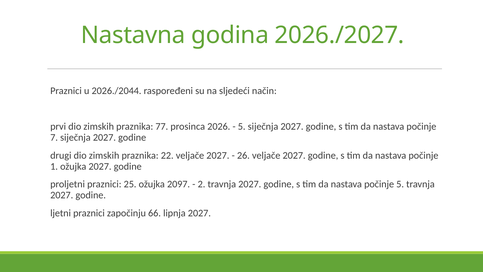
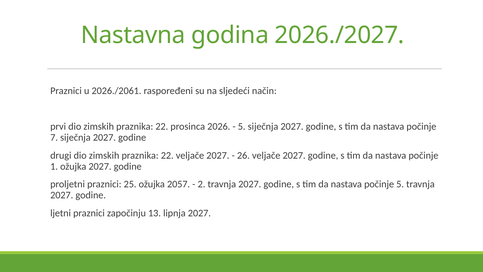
2026./2044: 2026./2044 -> 2026./2061 (117, 91)
77: 77 -> 22 (162, 126)
2097: 2097 -> 2057 (179, 184)
66: 66 -> 13 (155, 213)
